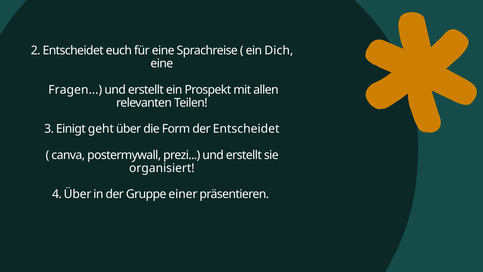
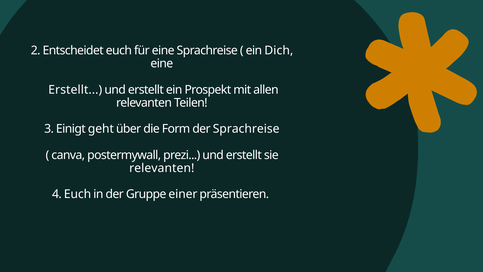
Fragen: Fragen -> Erstellt (75, 90)
der Entscheidet: Entscheidet -> Sprachreise (246, 129)
organisiert: organisiert -> relevanten (162, 168)
4 Über: Über -> Euch (78, 194)
